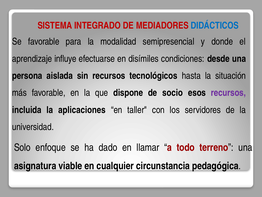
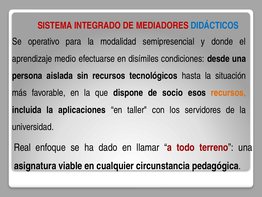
Se favorable: favorable -> operativo (44, 42)
influye: influye -> medio (65, 59)
recursos colour: purple -> orange (228, 93)
Solo: Solo -> Real (22, 147)
